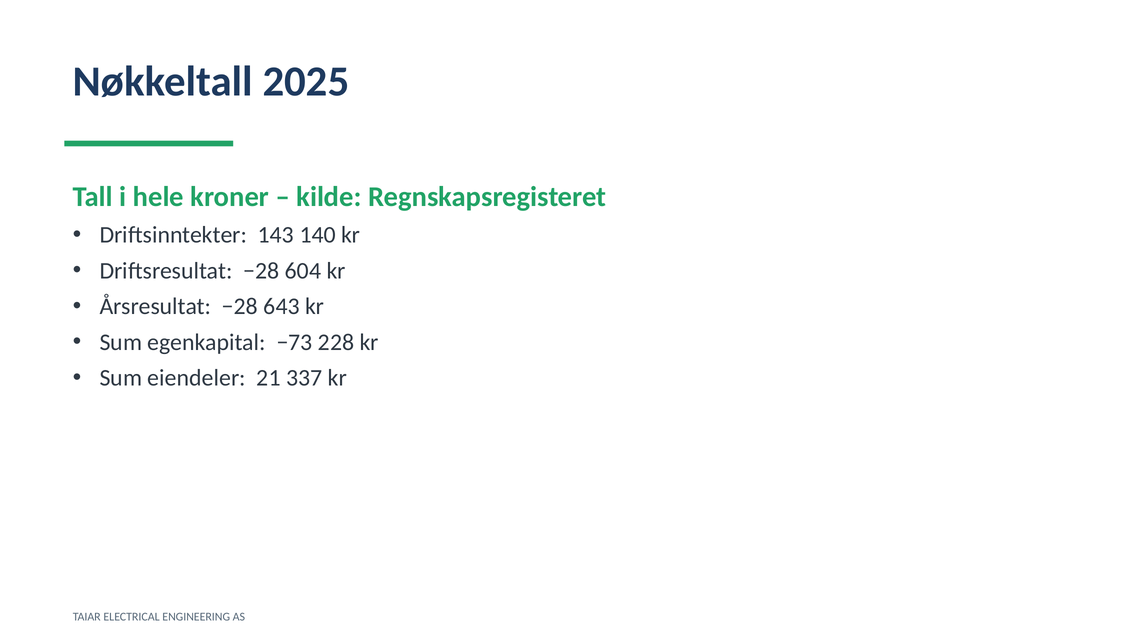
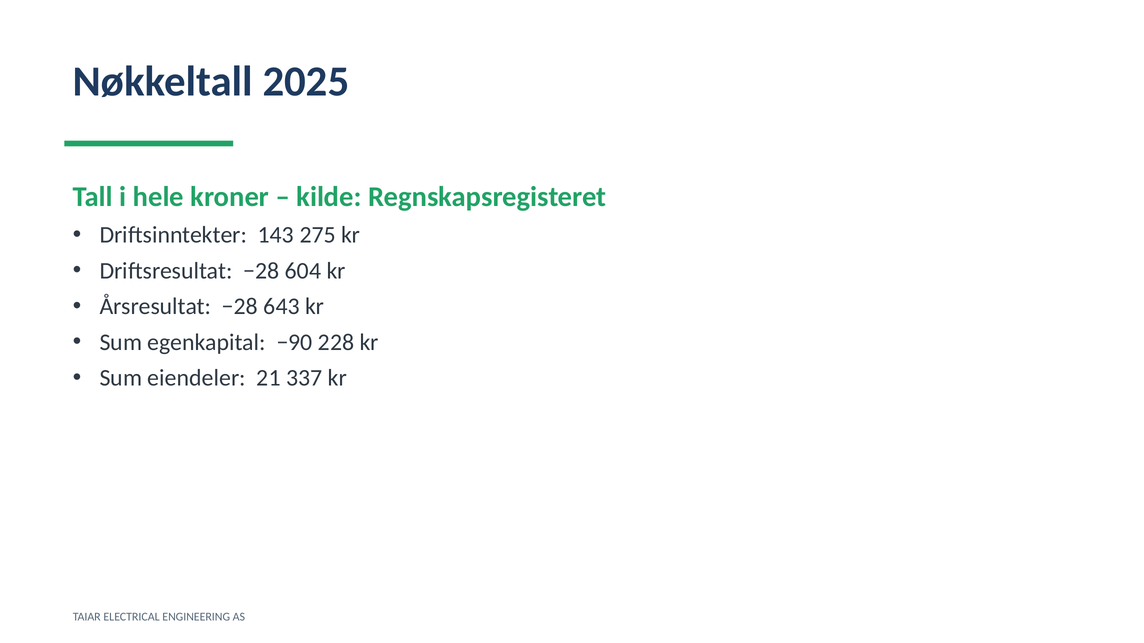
140: 140 -> 275 (318, 235)
−73: −73 -> −90 (295, 343)
